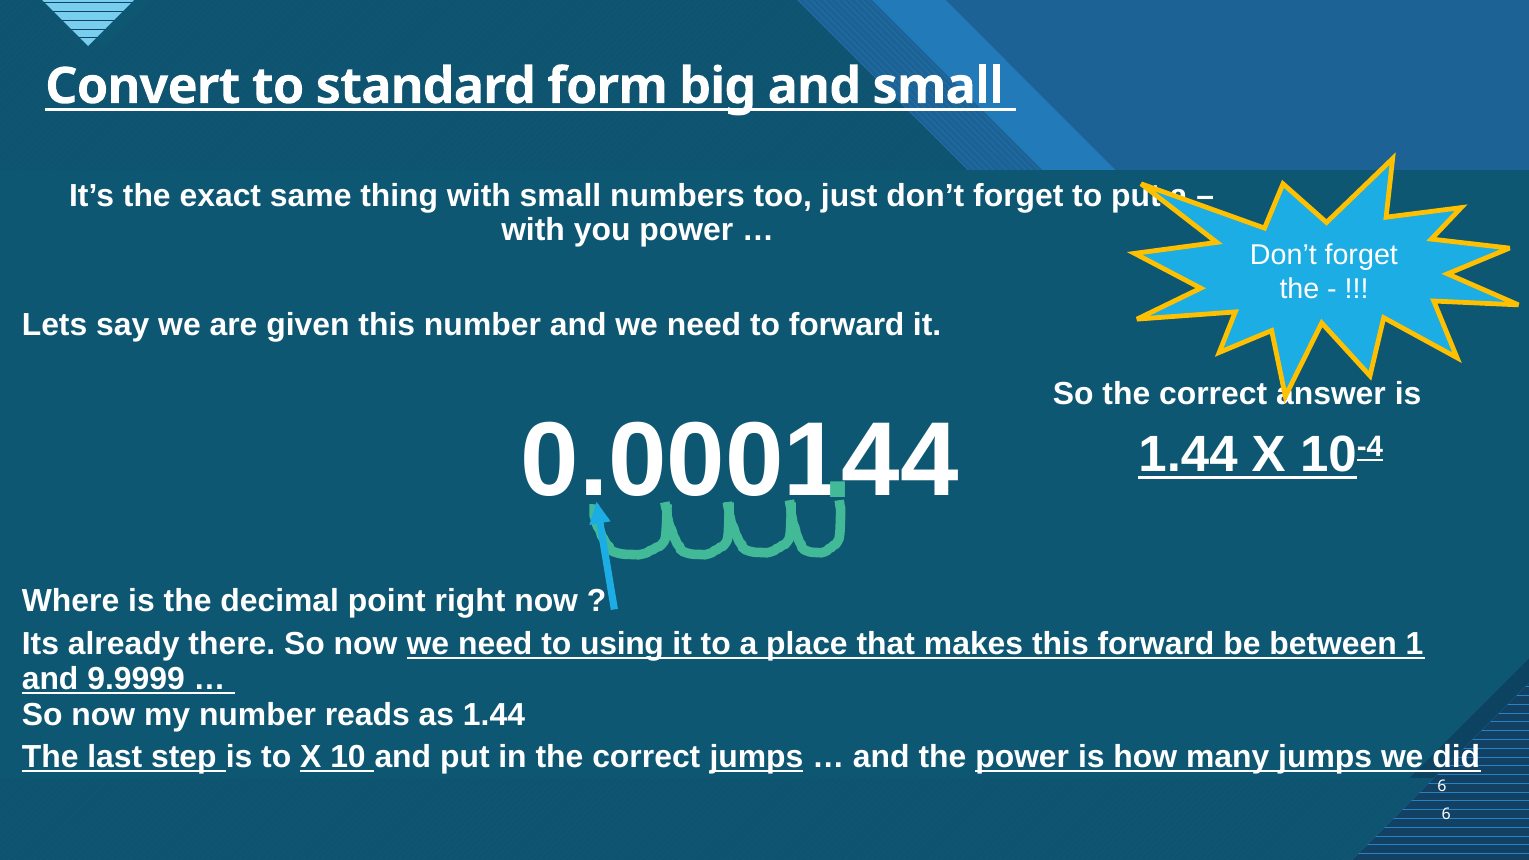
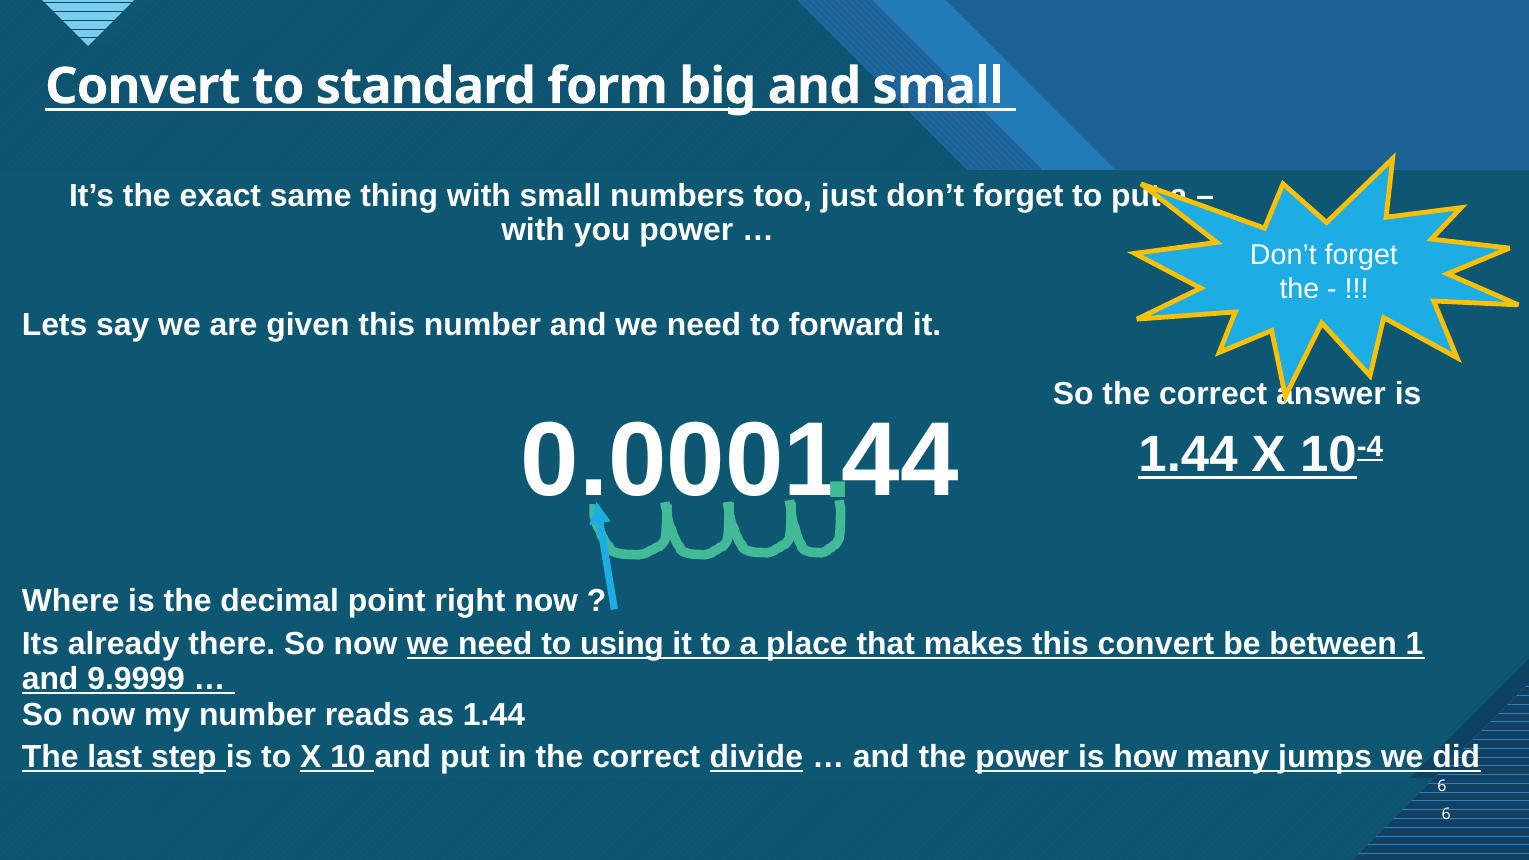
this forward: forward -> convert (1156, 644)
correct jumps: jumps -> divide (756, 757)
